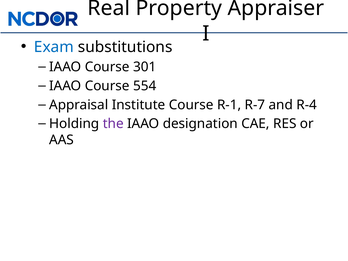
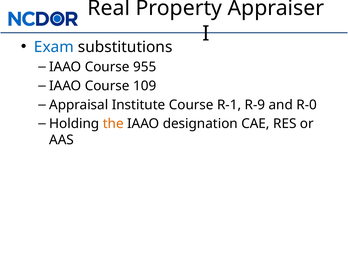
301: 301 -> 955 (145, 67)
554: 554 -> 109 (145, 86)
R-7: R-7 -> R-9 (255, 105)
R-4: R-4 -> R-0 (307, 105)
the colour: purple -> orange (113, 124)
